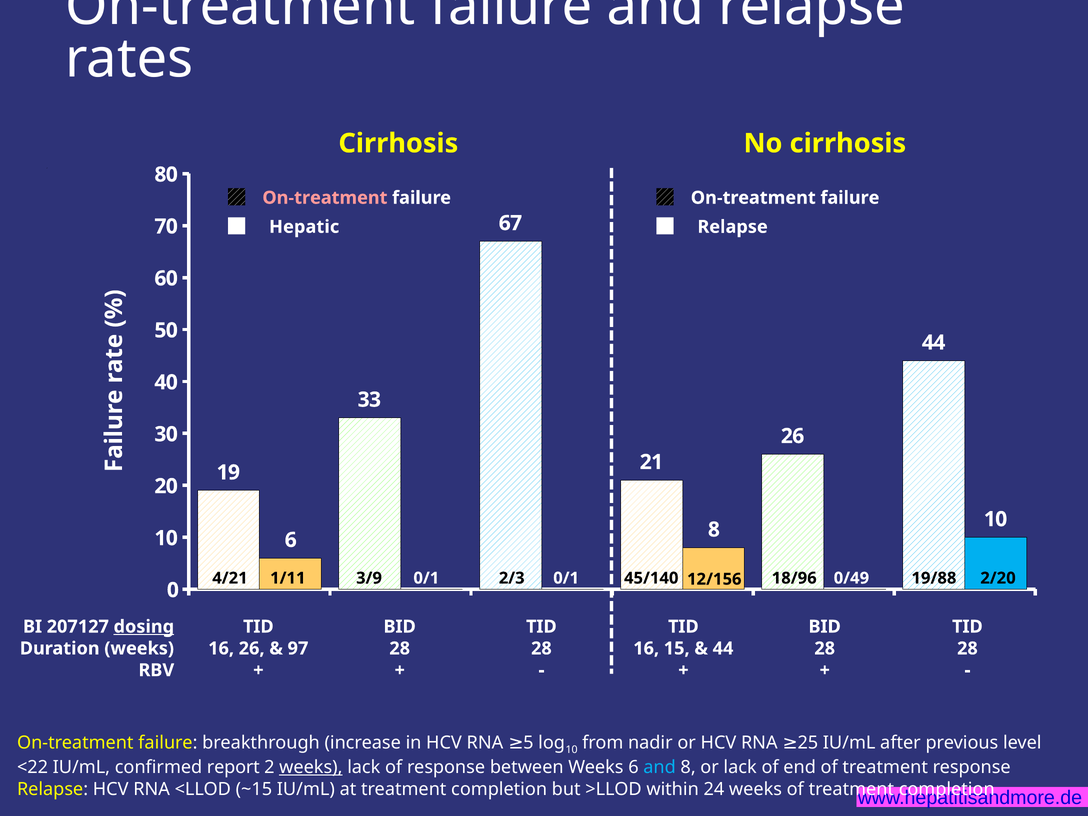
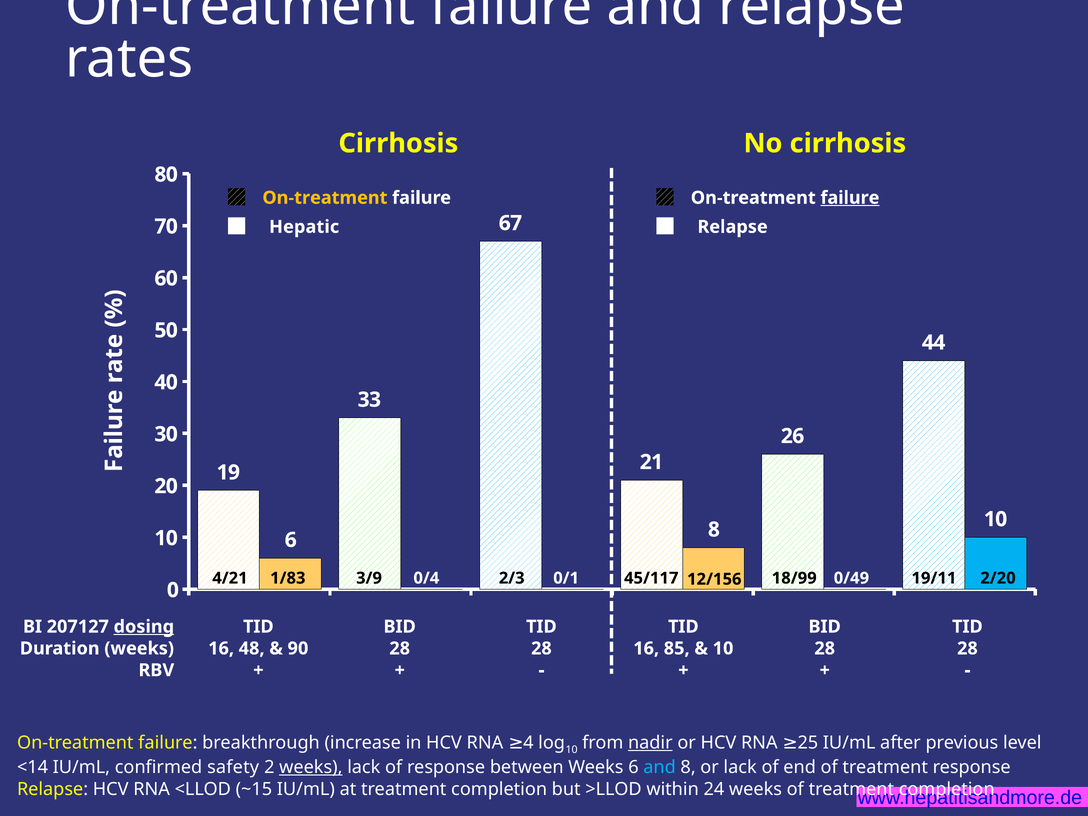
On-treatment colour: pink -> yellow (325, 198)
failure underline: none -> present (850, 198)
1/11: 1/11 -> 1/83 (288, 578)
3/9 0/1: 0/1 -> 0/4 (426, 578)
45/140: 45/140 -> 45/117 (651, 578)
18/96: 18/96 -> 18/99 (794, 578)
19/88: 19/88 -> 19/11 (934, 578)
16 26: 26 -> 48 (252, 648)
97: 97 -> 90 (298, 648)
15: 15 -> 85 (677, 648)
44: 44 -> 10 (723, 648)
nadir underline: none -> present (650, 743)
5: 5 -> 4 (528, 743)
<22: <22 -> <14 (33, 767)
report: report -> safety (233, 767)
